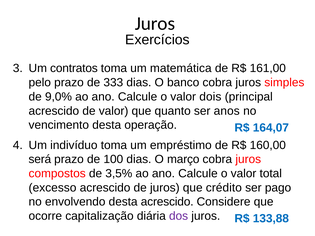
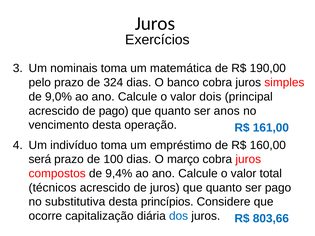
contratos: contratos -> nominais (74, 68)
161,00: 161,00 -> 190,00 (268, 68)
333: 333 -> 324 (113, 83)
de valor: valor -> pago (114, 111)
164,07: 164,07 -> 161,00 (271, 128)
3,5%: 3,5% -> 9,4% (119, 174)
excesso: excesso -> técnicos (53, 188)
juros que crédito: crédito -> quanto (224, 188)
envolvendo: envolvendo -> substitutiva (75, 202)
desta acrescido: acrescido -> princípios (167, 202)
dos colour: purple -> blue (179, 216)
133,88: 133,88 -> 803,66 (271, 219)
